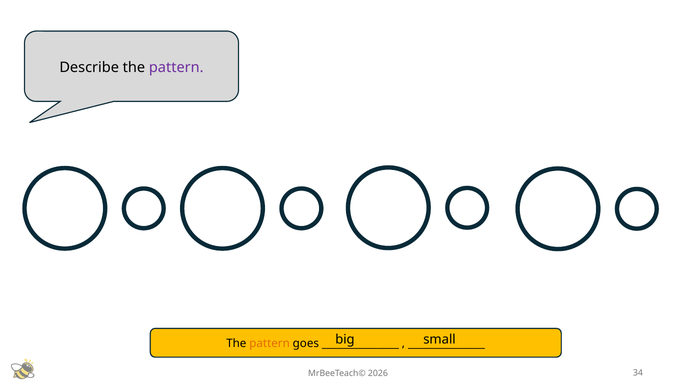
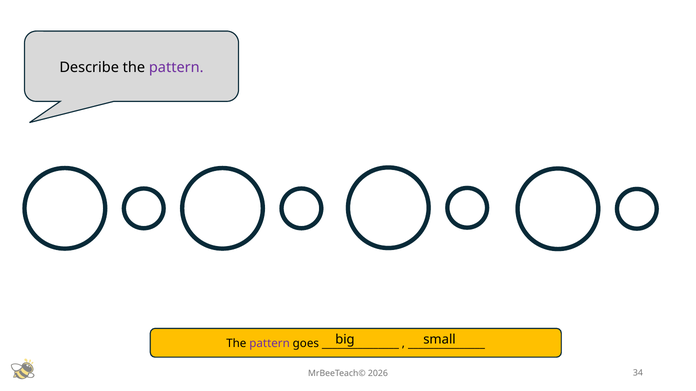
pattern colour: orange -> purple (270, 344)
